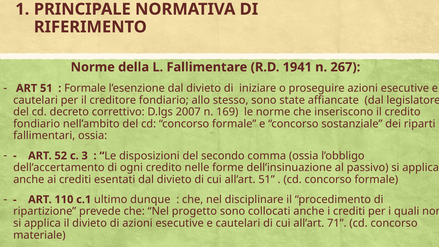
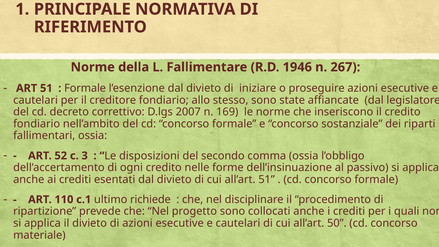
1941: 1941 -> 1946 (297, 67)
dunque: dunque -> richiede (150, 200)
71: 71 -> 50 (337, 223)
